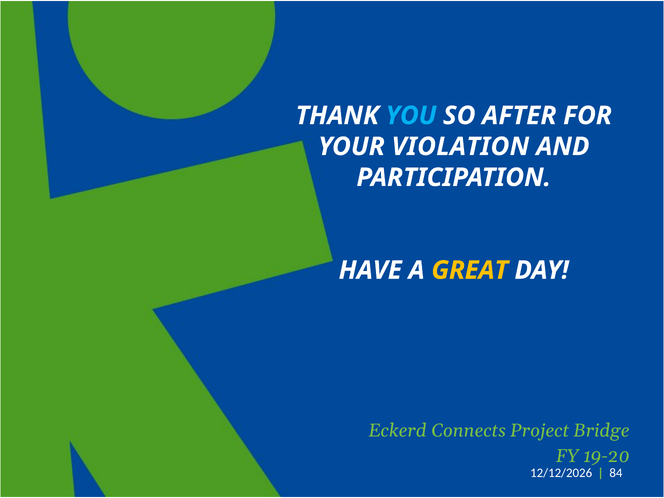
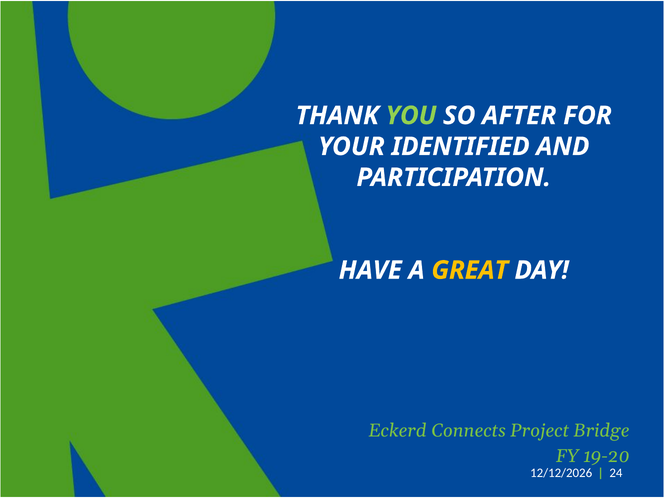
YOU colour: light blue -> light green (411, 116)
VIOLATION: VIOLATION -> IDENTIFIED (461, 147)
84: 84 -> 24 (616, 473)
